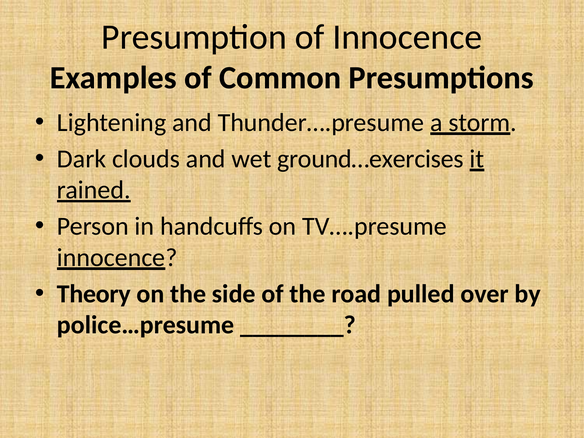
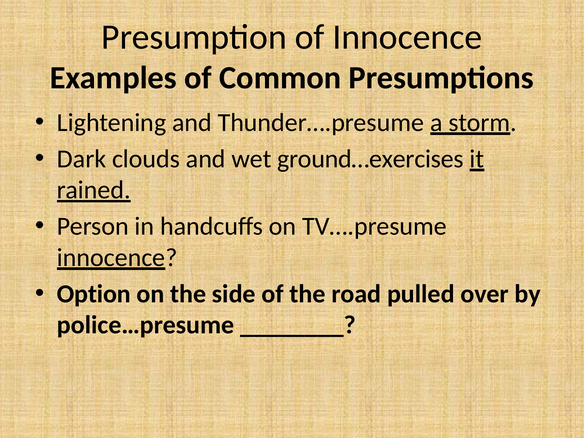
Theory: Theory -> Option (94, 294)
